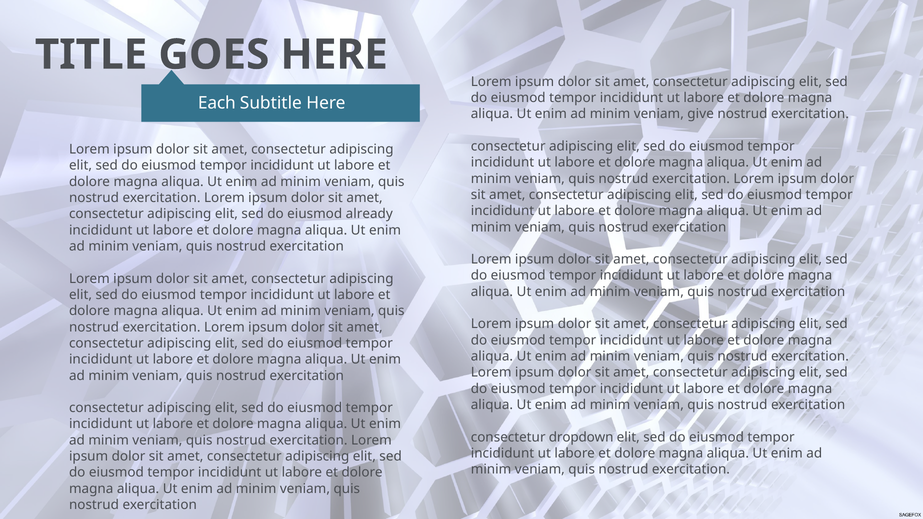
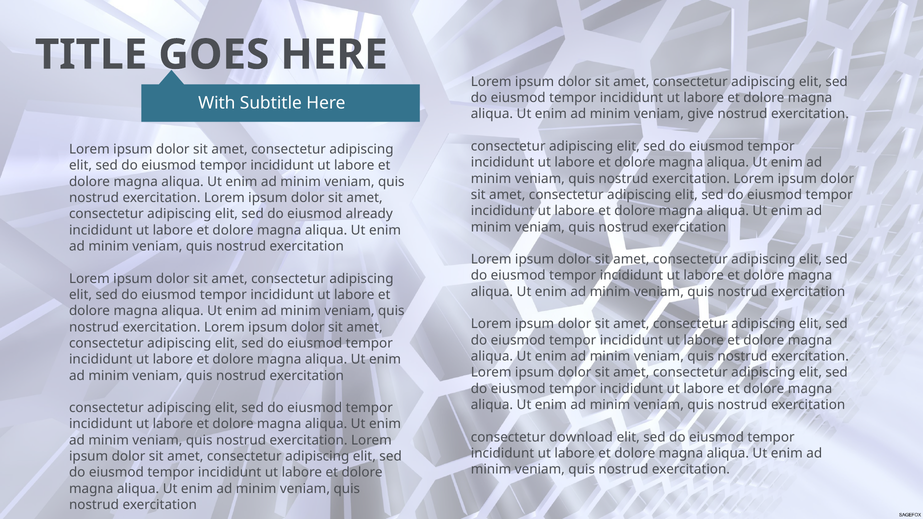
Each: Each -> With (217, 103)
dropdown: dropdown -> download (581, 437)
